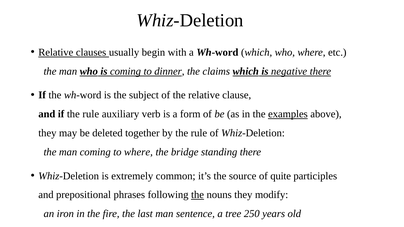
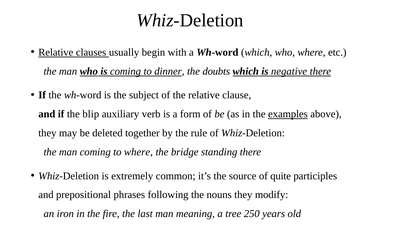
claims: claims -> doubts (216, 71)
if the rule: rule -> blip (91, 114)
the underline: present -> none (198, 195)
sentence: sentence -> meaning (195, 214)
